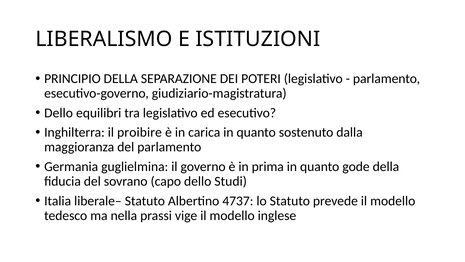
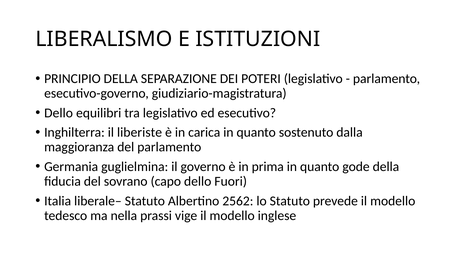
proibire: proibire -> liberiste (140, 132)
Studi: Studi -> Fuori (231, 181)
4737: 4737 -> 2562 (238, 201)
